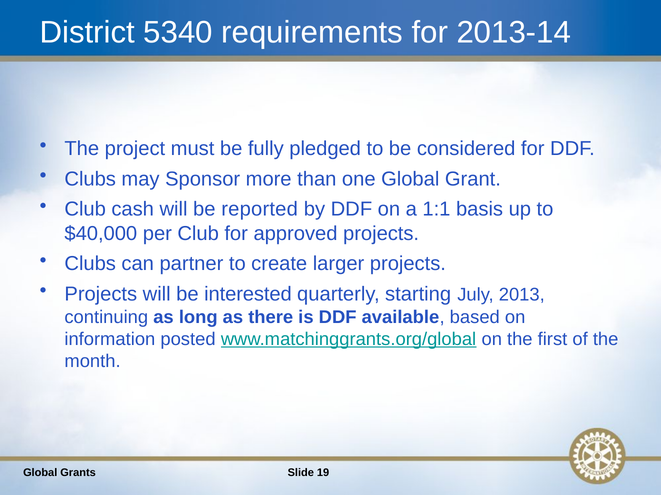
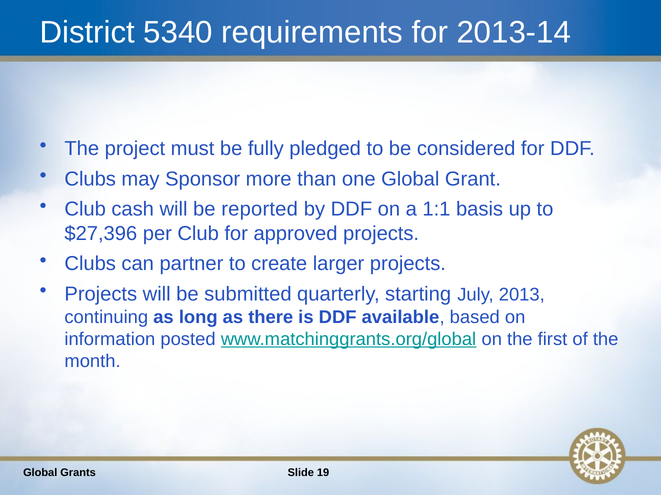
$40,000: $40,000 -> $27,396 (101, 234)
interested: interested -> submitted (248, 294)
